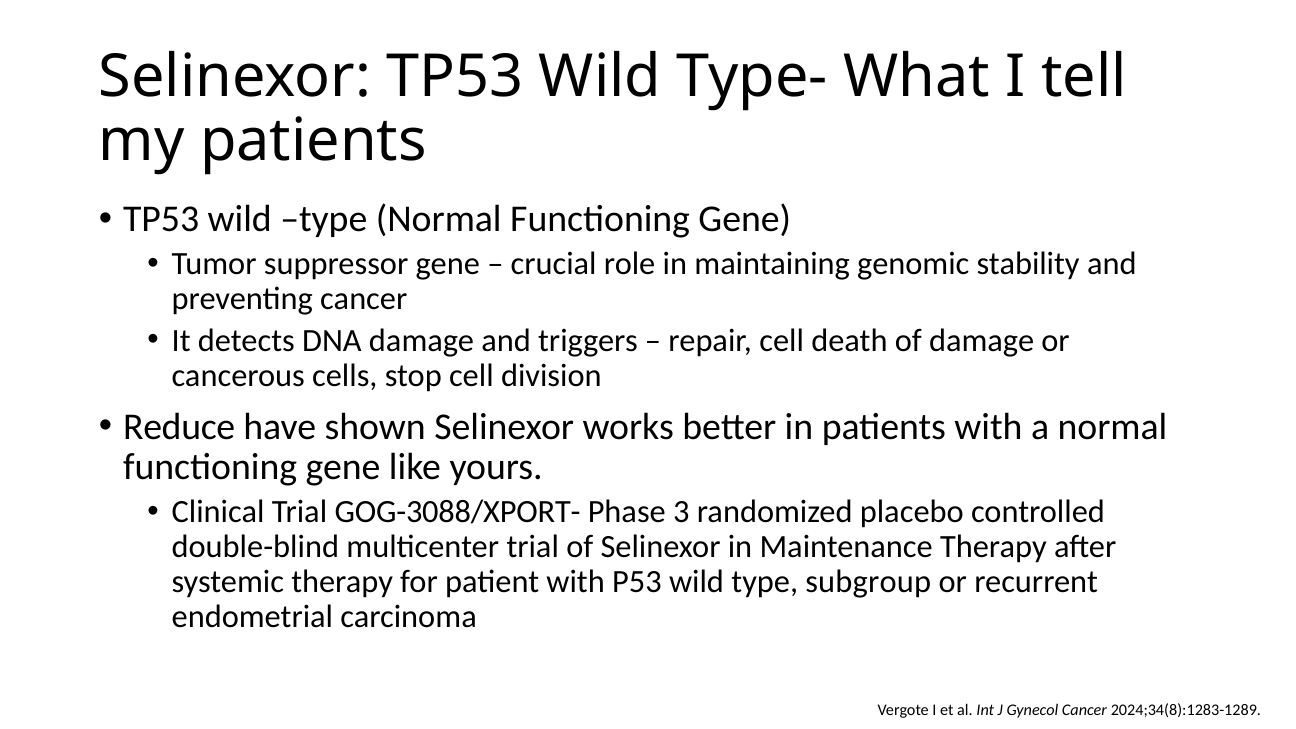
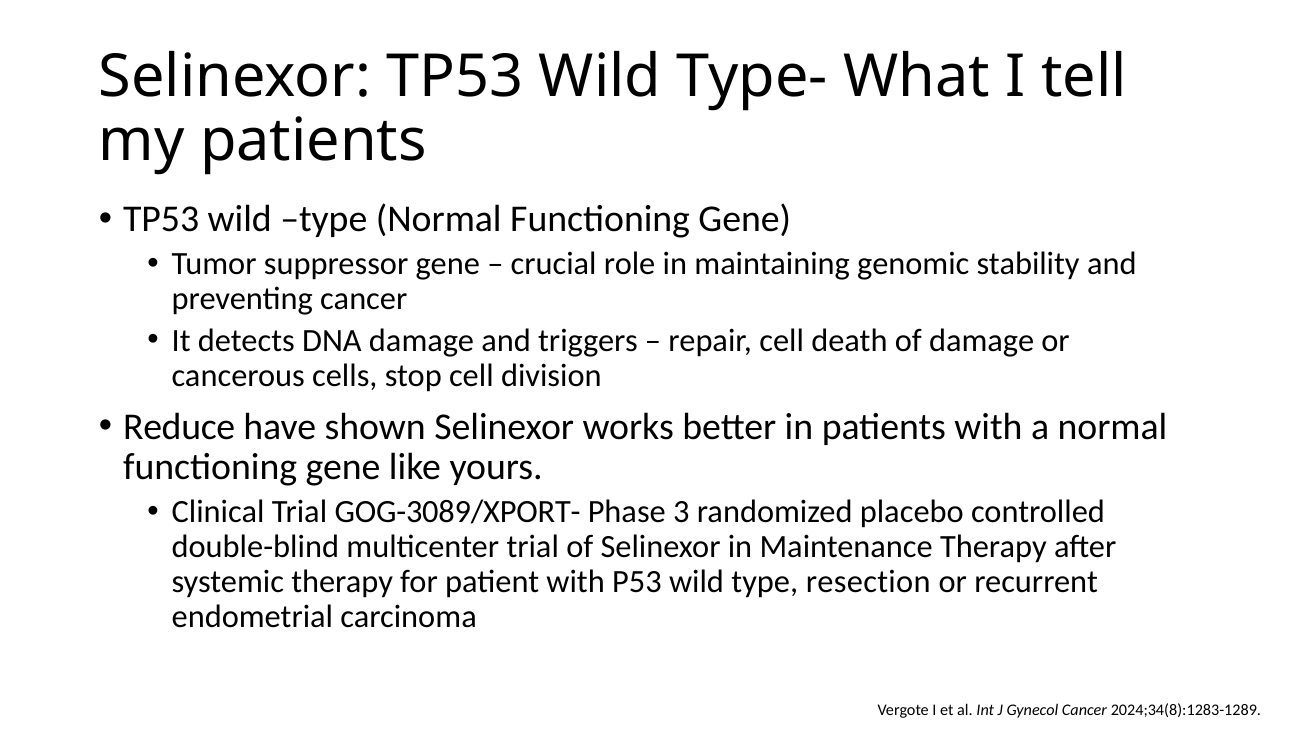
GOG-3088/XPORT-: GOG-3088/XPORT- -> GOG-3089/XPORT- (458, 512)
subgroup: subgroup -> resection (868, 582)
